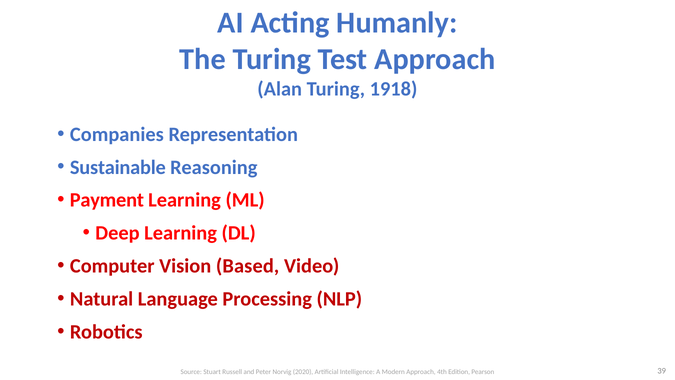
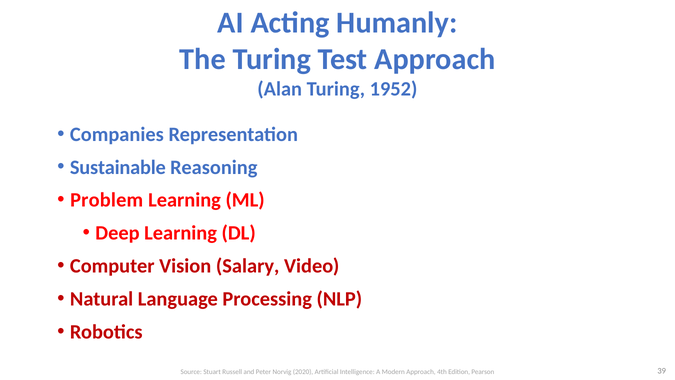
1918: 1918 -> 1952 (394, 89)
Payment: Payment -> Problem (107, 200)
Based: Based -> Salary (248, 266)
